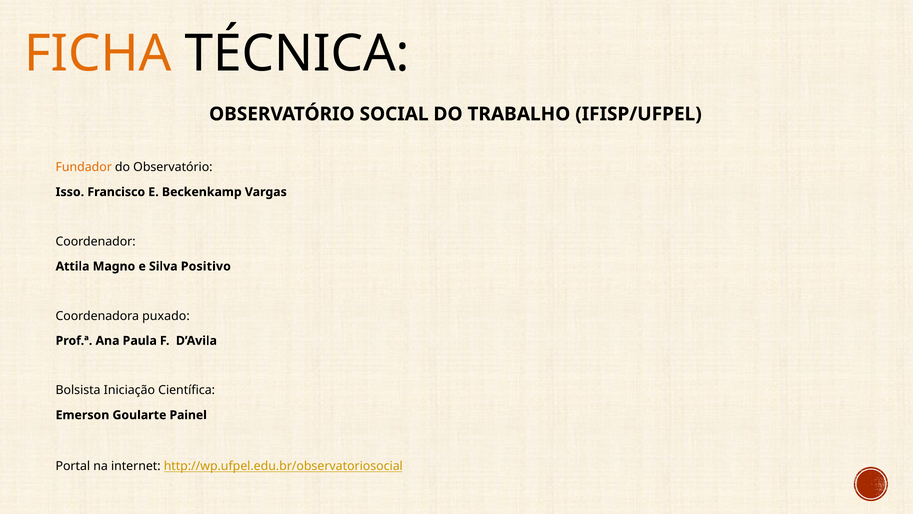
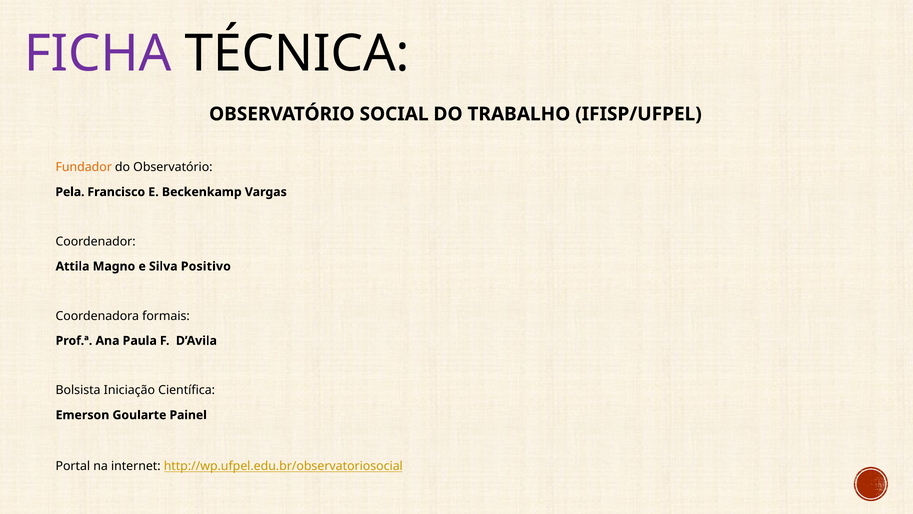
FICHA colour: orange -> purple (98, 54)
Isso: Isso -> Pela (70, 192)
puxado: puxado -> formais (166, 316)
